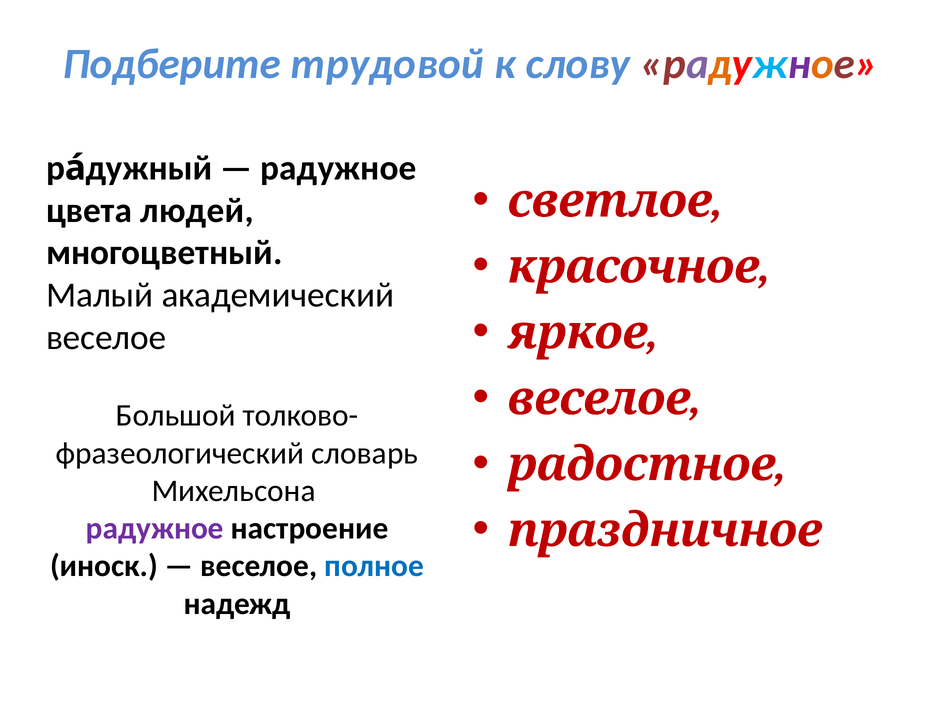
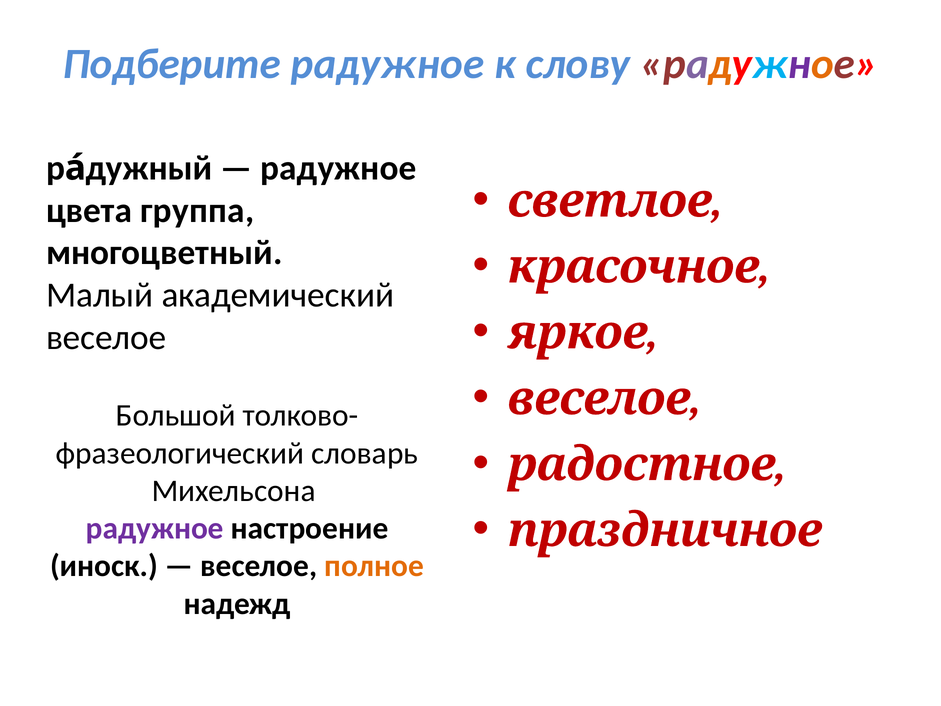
Подберите трудовой: трудовой -> радужное (388, 64)
людей: людей -> группа (197, 210)
полное colour: blue -> orange (374, 566)
